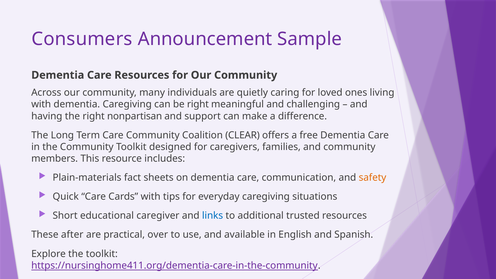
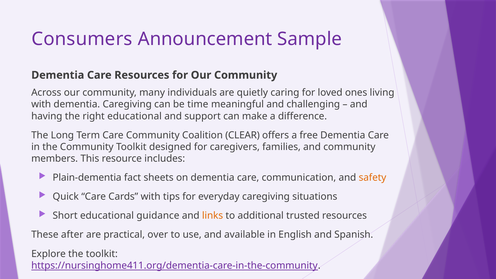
be right: right -> time (198, 104)
right nonpartisan: nonpartisan -> educational (135, 116)
Plain-materials: Plain-materials -> Plain-dementia (87, 178)
caregiver: caregiver -> guidance (158, 216)
links colour: blue -> orange (213, 216)
